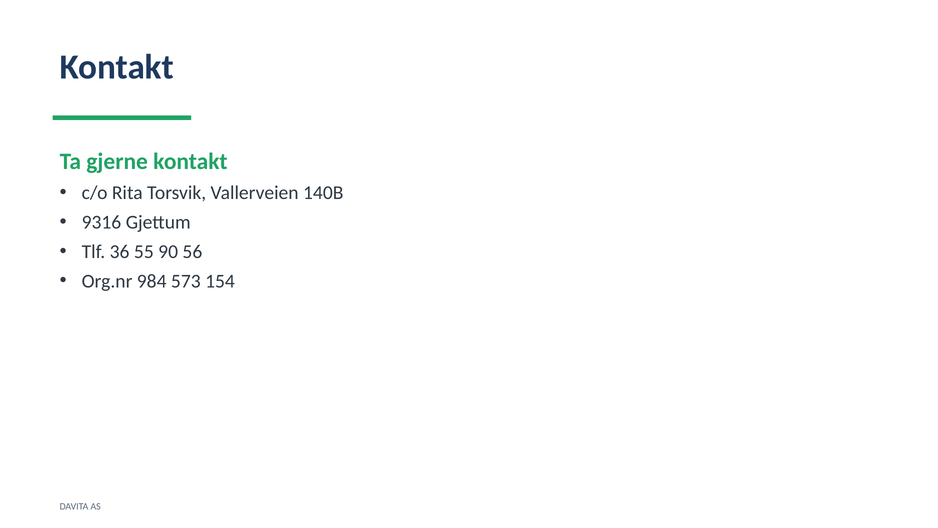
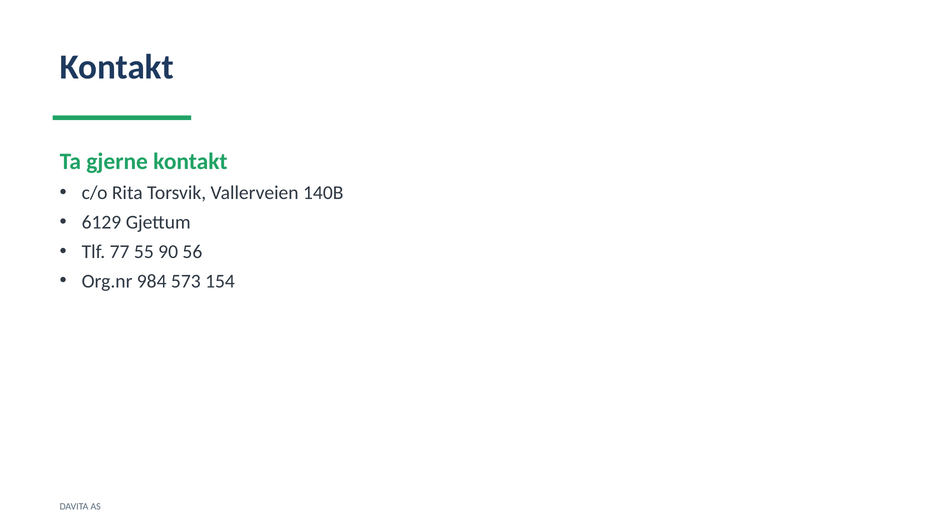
9316: 9316 -> 6129 (101, 222)
36: 36 -> 77 (120, 252)
